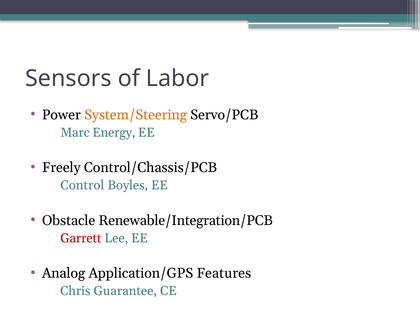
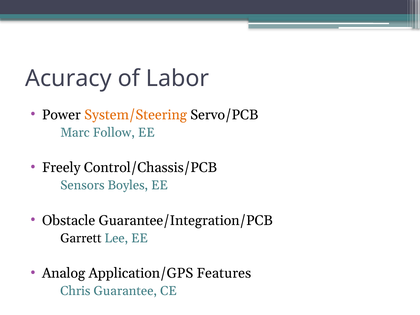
Sensors: Sensors -> Acuracy (68, 79)
Energy: Energy -> Follow (114, 133)
Control: Control -> Sensors (82, 185)
Renewable/Integration/PCB: Renewable/Integration/PCB -> Guarantee/Integration/PCB (186, 220)
Garrett colour: red -> black (81, 238)
